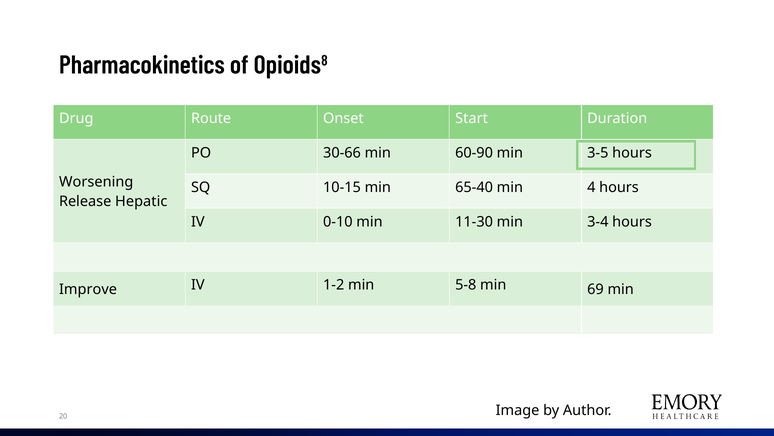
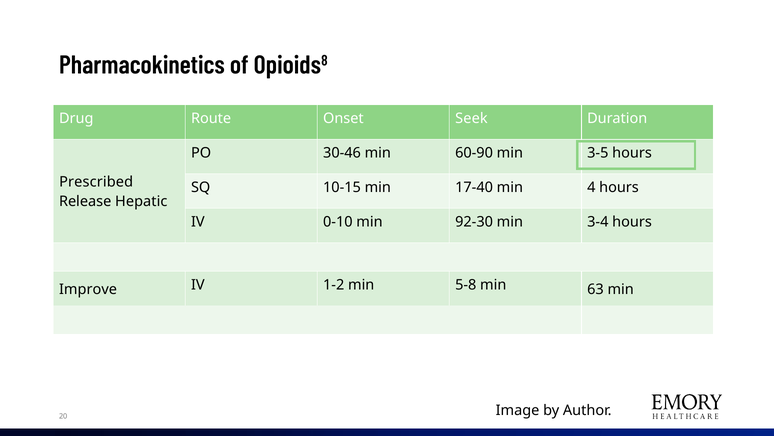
Start: Start -> Seek (471, 118)
30-66: 30-66 -> 30-46 (342, 153)
Worsening: Worsening -> Prescribed (96, 182)
65-40: 65-40 -> 17-40 (474, 187)
11-30: 11-30 -> 92-30 (474, 221)
69: 69 -> 63 (595, 289)
